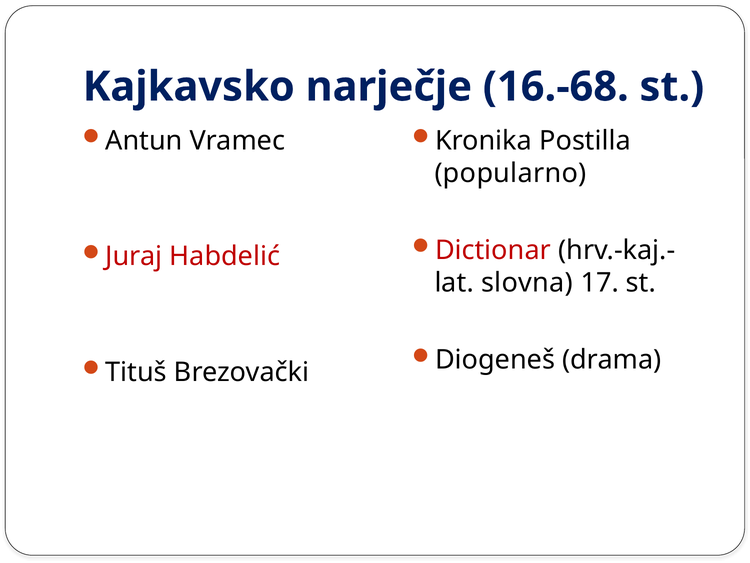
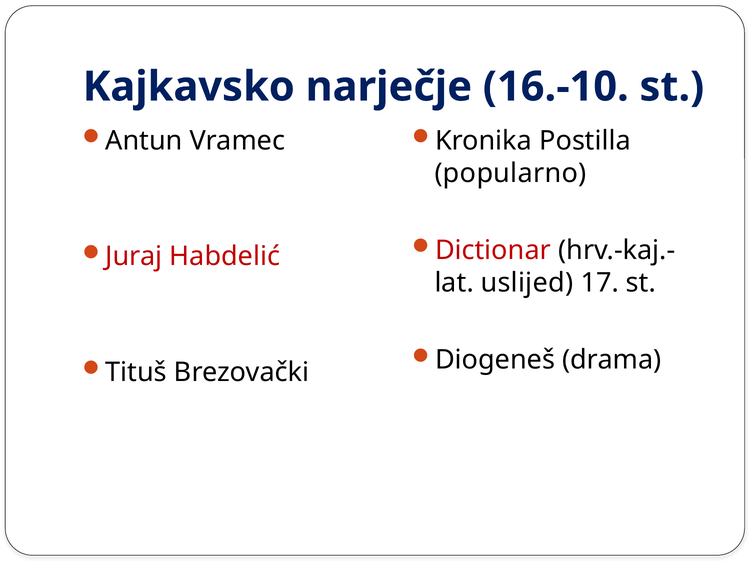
16.-68: 16.-68 -> 16.-10 (556, 87)
slovna: slovna -> uslijed (527, 283)
